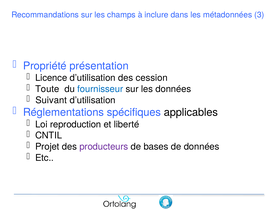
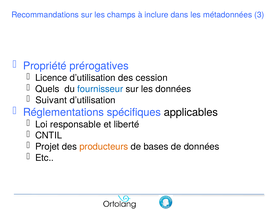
présentation: présentation -> prérogatives (99, 66)
Toute: Toute -> Quels (47, 89)
reproduction: reproduction -> responsable (76, 124)
producteurs colour: purple -> orange (104, 146)
